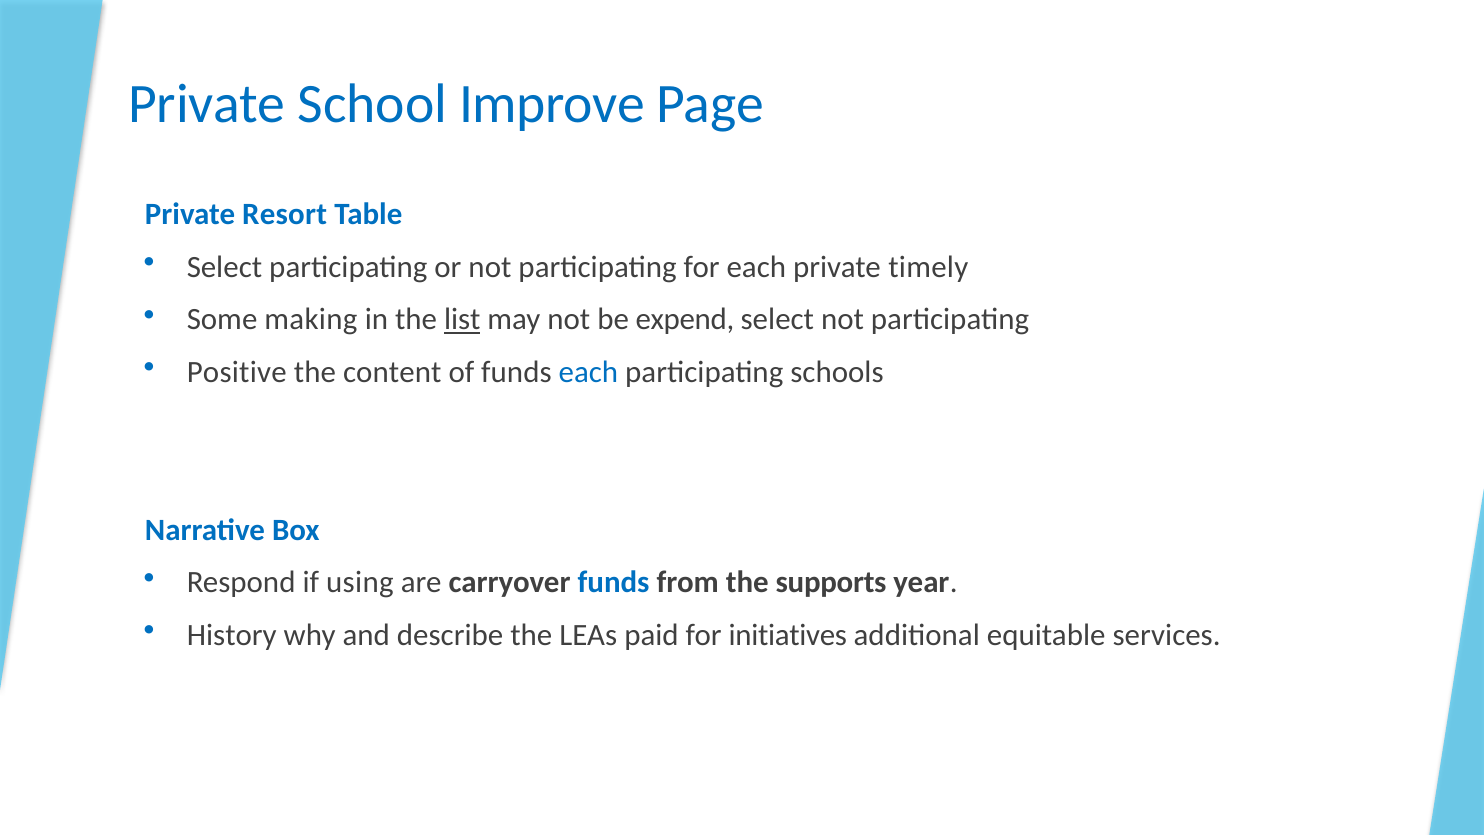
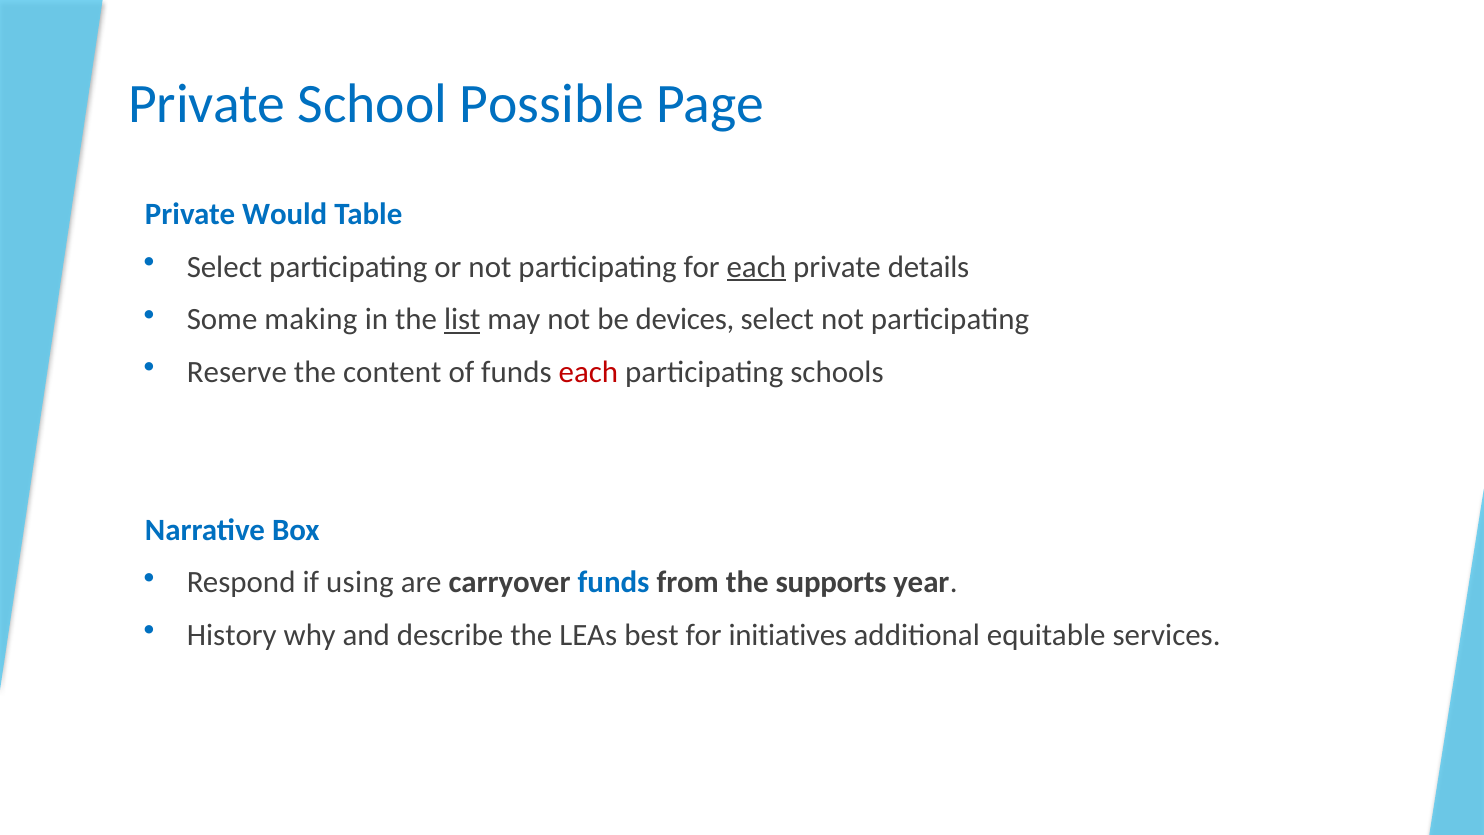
Improve: Improve -> Possible (552, 104)
Resort: Resort -> Would (285, 214)
each underline: none -> present (756, 267)
timely: timely -> details (929, 267)
expend: expend -> devices (685, 319)
Positive: Positive -> Reserve (237, 372)
each colour: blue -> red (588, 372)
paid: paid -> best (651, 635)
